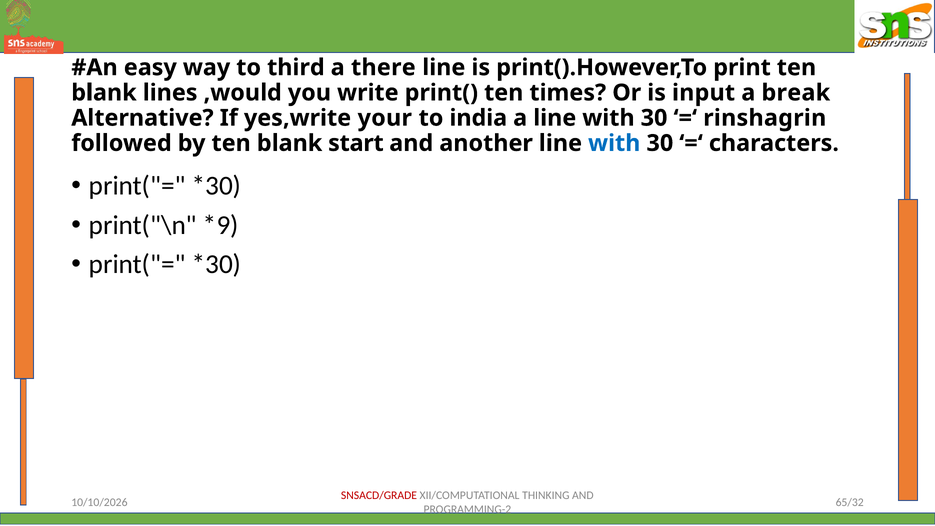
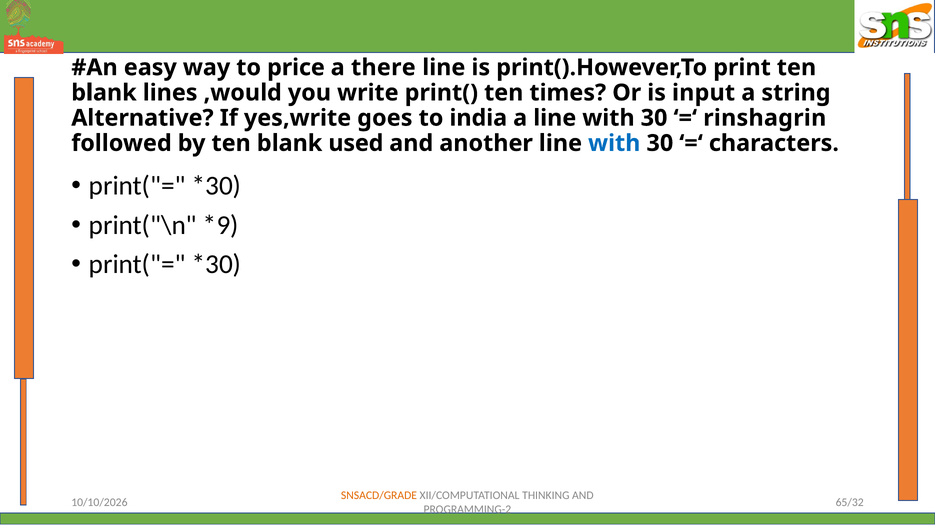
third: third -> price (296, 67)
break: break -> string (796, 93)
your: your -> goes (385, 118)
start: start -> used (356, 143)
SNSACD/GRADE colour: red -> orange (379, 495)
